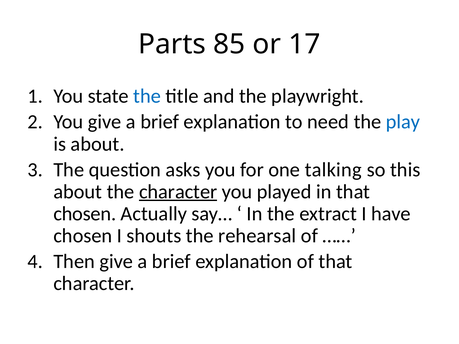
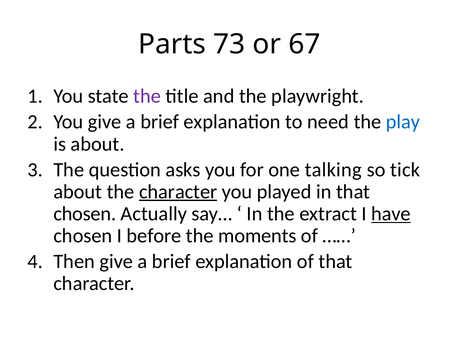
85: 85 -> 73 (229, 44)
17: 17 -> 67 (305, 44)
the colour: blue -> purple (147, 96)
this: this -> tick (405, 170)
have underline: none -> present (391, 214)
shouts: shouts -> before (154, 236)
rehearsal: rehearsal -> moments (257, 236)
